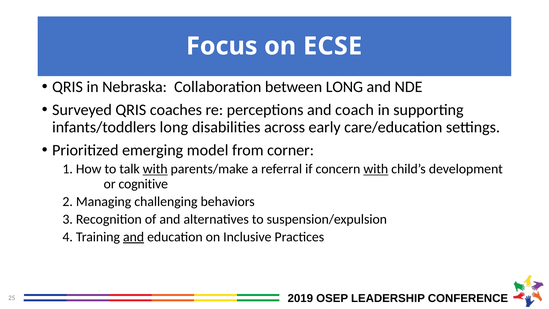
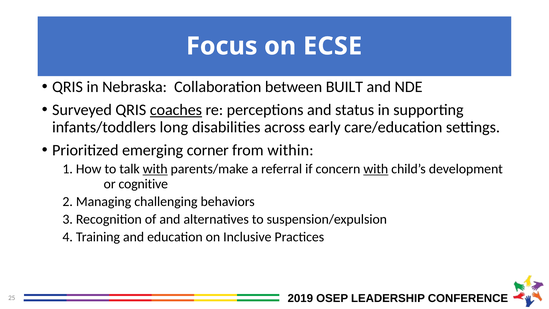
between LONG: LONG -> BUILT (344, 87)
coaches underline: none -> present (176, 110)
coach: coach -> status (355, 110)
model: model -> corner (208, 150)
corner: corner -> within (290, 150)
and underline: present -> none (134, 237)
